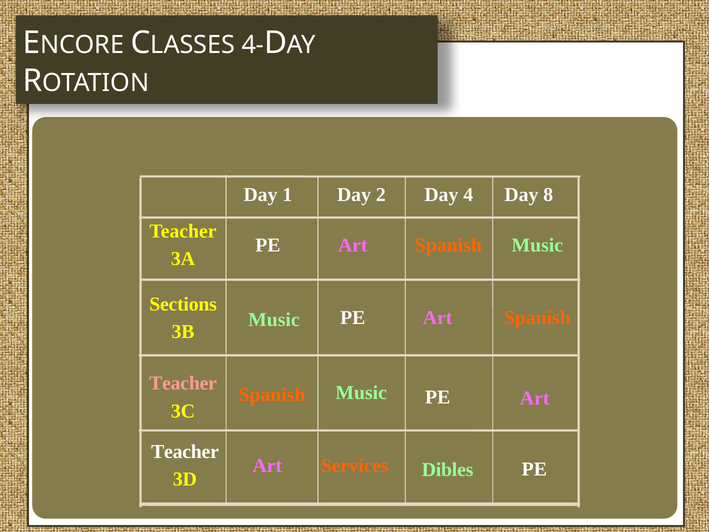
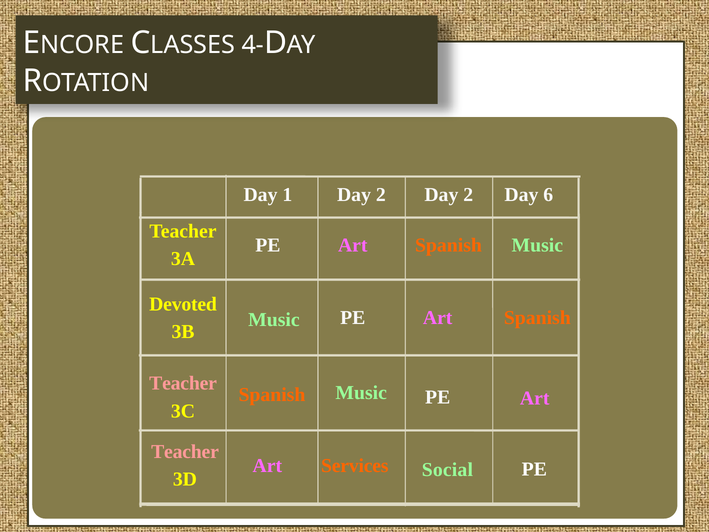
4: 4 -> 2 (468, 194)
8: 8 -> 6 (548, 194)
Sections: Sections -> Devoted (183, 304)
Teacher colour: white -> pink (185, 452)
Dibles: Dibles -> Social (447, 470)
